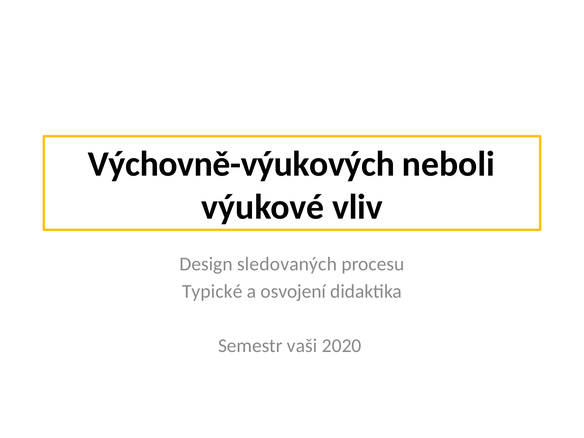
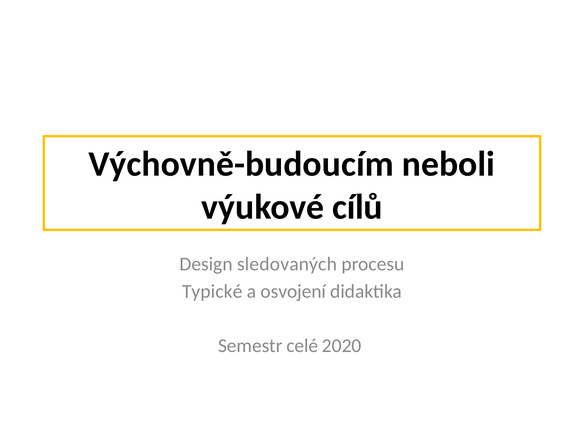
Výchovně-výukových: Výchovně-výukových -> Výchovně-budoucím (241, 164)
vliv: vliv -> cílů (357, 207)
vaši: vaši -> celé (302, 346)
